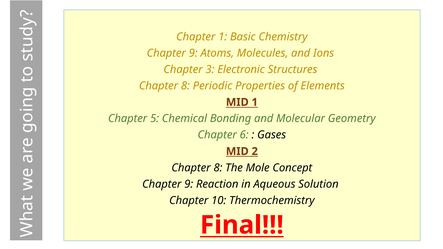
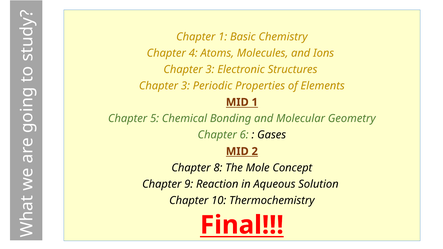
9: 9 -> 4 (193, 53)
8: 8 -> 3 (185, 86)
